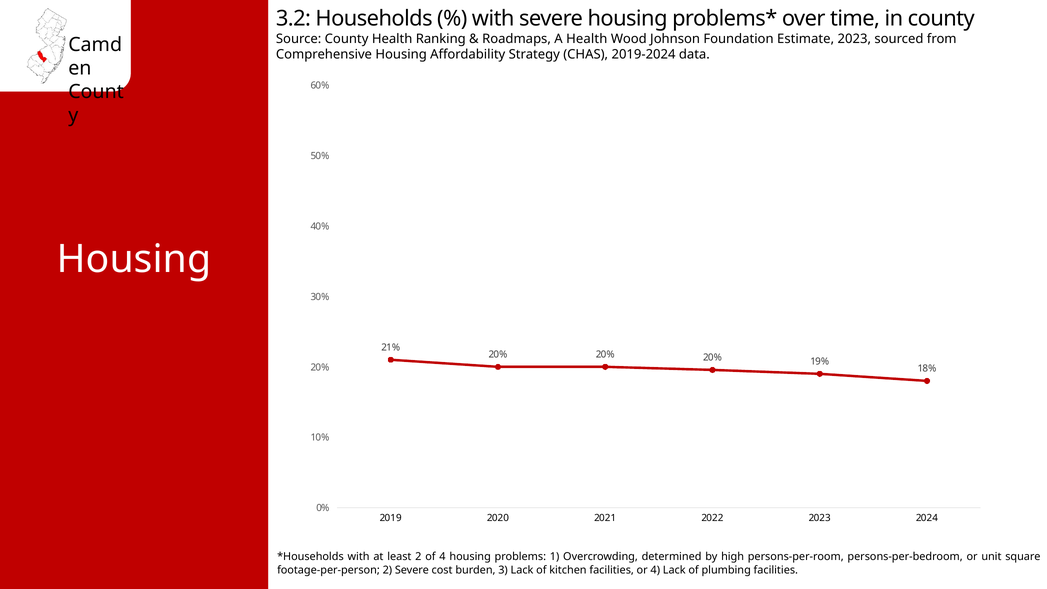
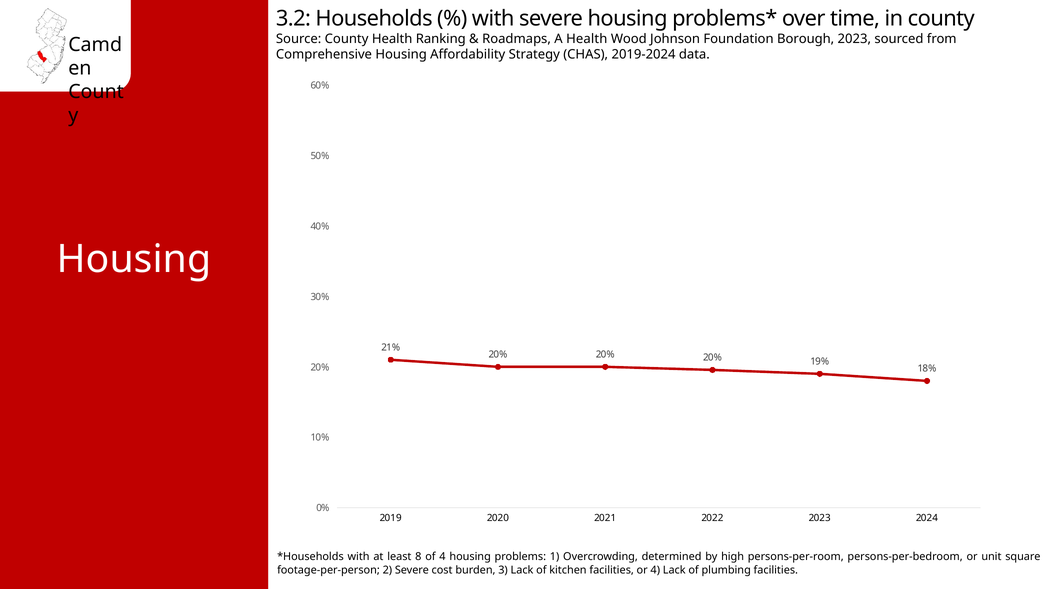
Estimate: Estimate -> Borough (806, 39)
least 2: 2 -> 8 (418, 557)
